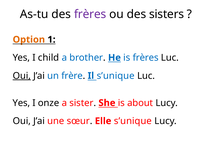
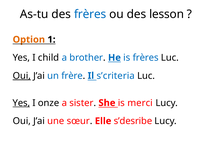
frères colour: purple -> blue (90, 14)
sisters: sisters -> lesson (167, 14)
Il s’unique: s’unique -> s’criteria (116, 76)
Yes underline: none -> present (21, 103)
about: about -> merci (140, 103)
Elle s’unique: s’unique -> s’desribe (133, 121)
